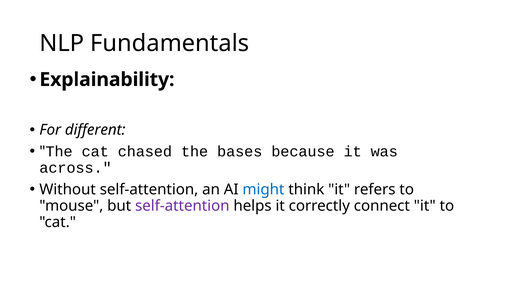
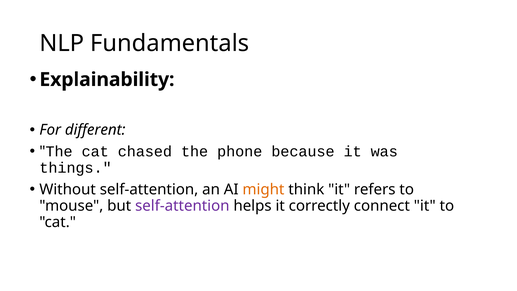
bases: bases -> phone (240, 151)
across: across -> things (76, 168)
might colour: blue -> orange (263, 189)
